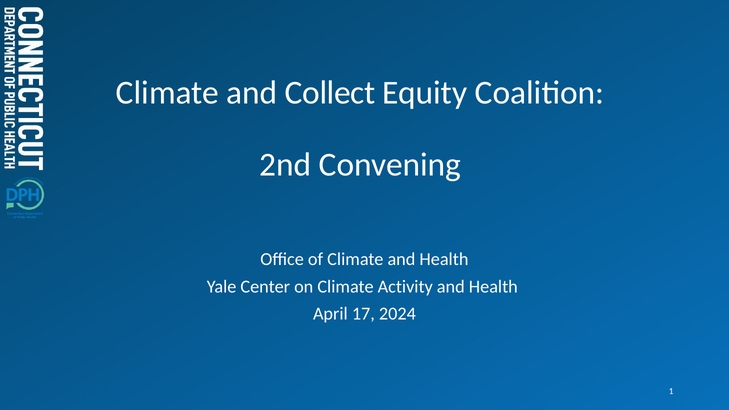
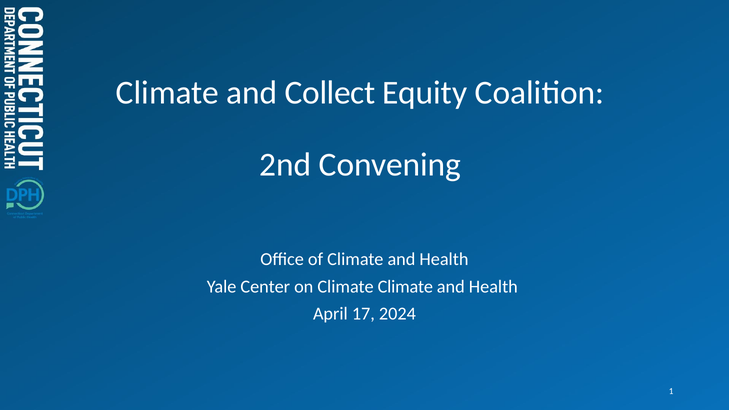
Climate Activity: Activity -> Climate (405, 287)
